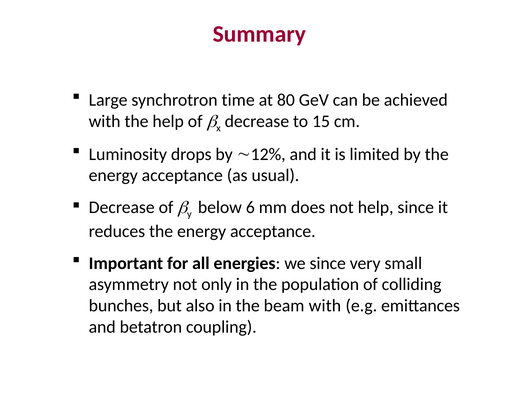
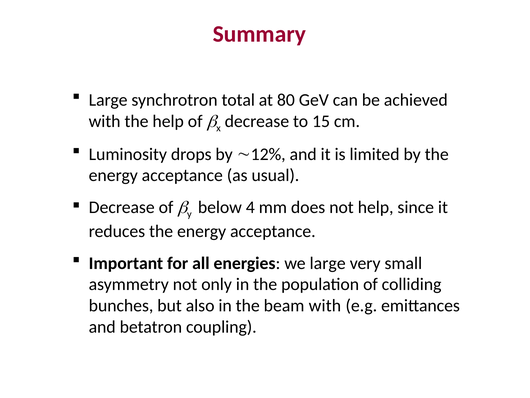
time: time -> total (238, 100)
6: 6 -> 4 (250, 207)
we since: since -> large (328, 263)
